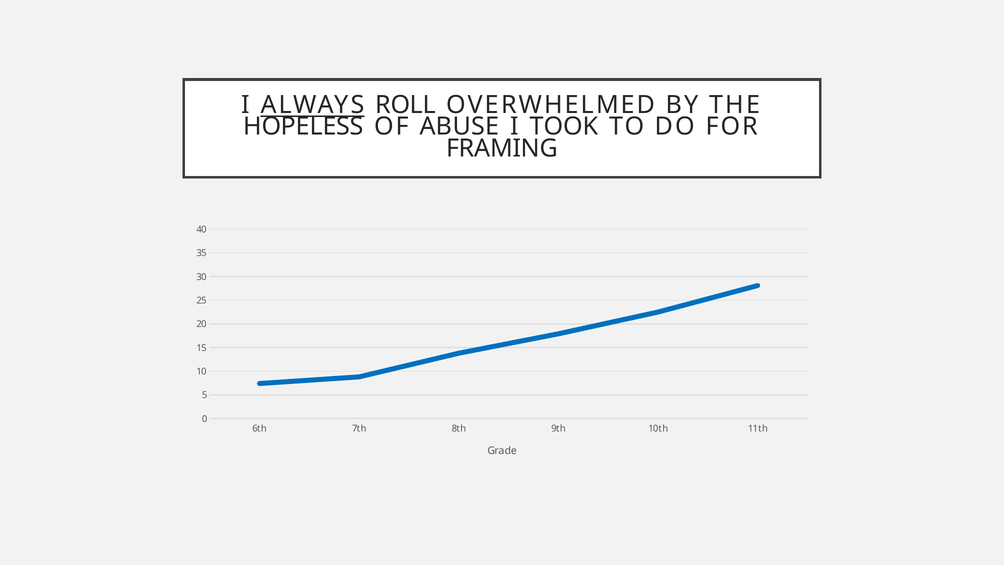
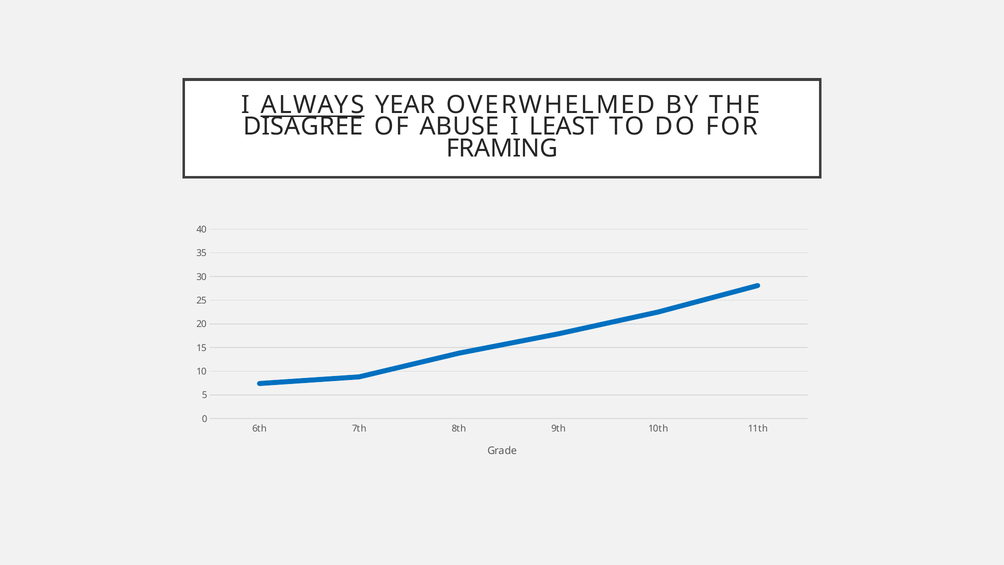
ROLL: ROLL -> YEAR (405, 105)
HOPELESS: HOPELESS -> DISAGREE (303, 127)
TOOK: TOOK -> LEAST (564, 127)
